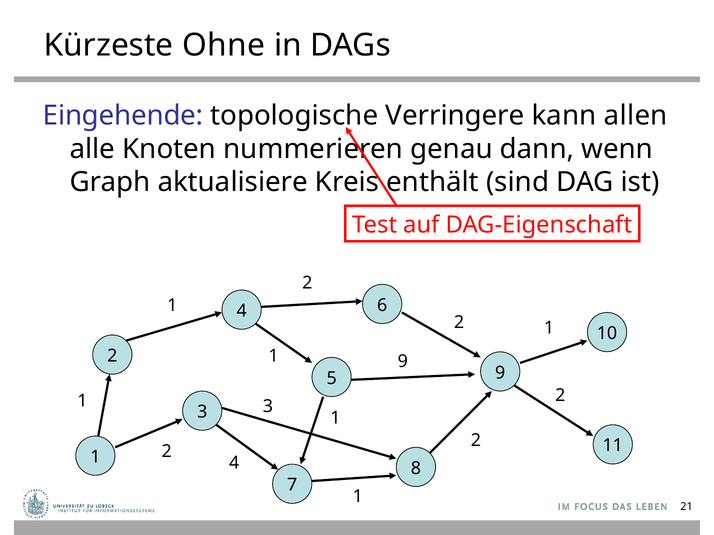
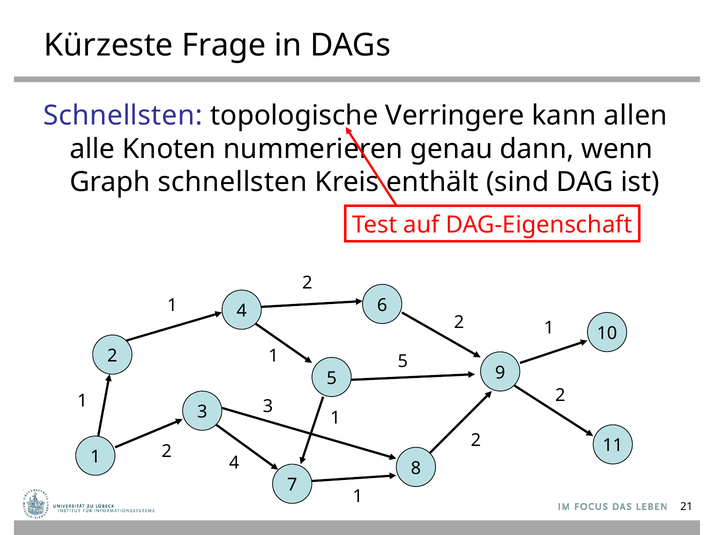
Ohne: Ohne -> Frage (224, 45)
Eingehende: Eingehende -> Schnellsten (123, 116)
Graph aktualisiere: aktualisiere -> schnellsten (233, 182)
1 9: 9 -> 5 (403, 362)
